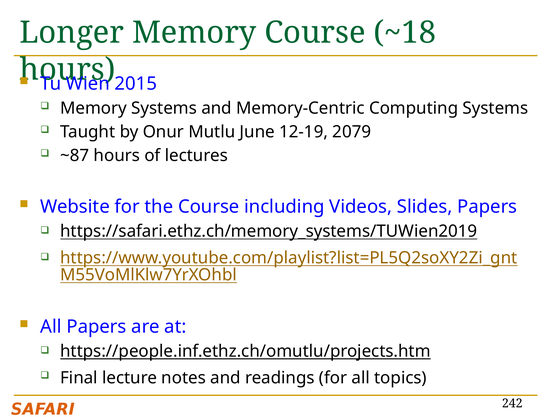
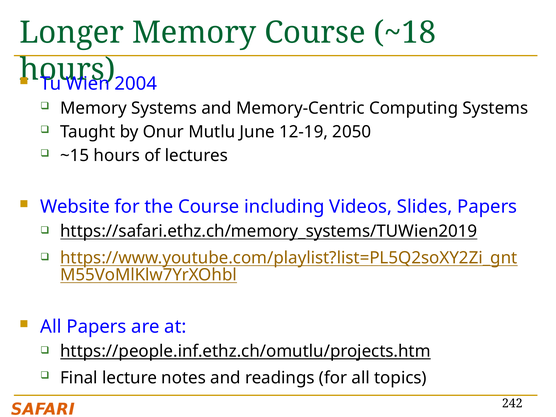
2015: 2015 -> 2004 (136, 84)
2079: 2079 -> 2050 (352, 132)
~87: ~87 -> ~15 (75, 156)
